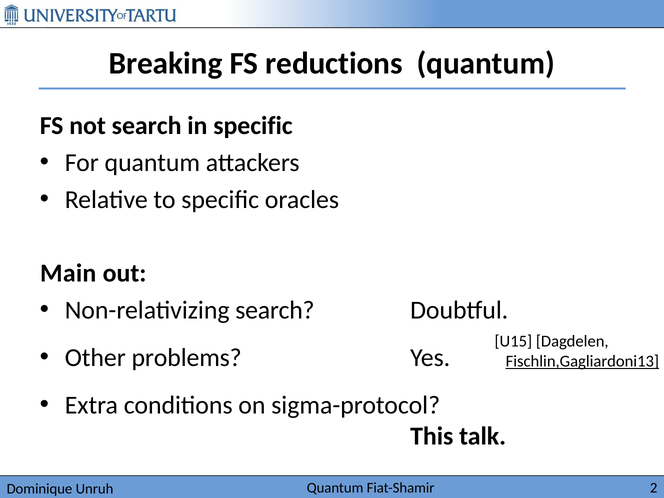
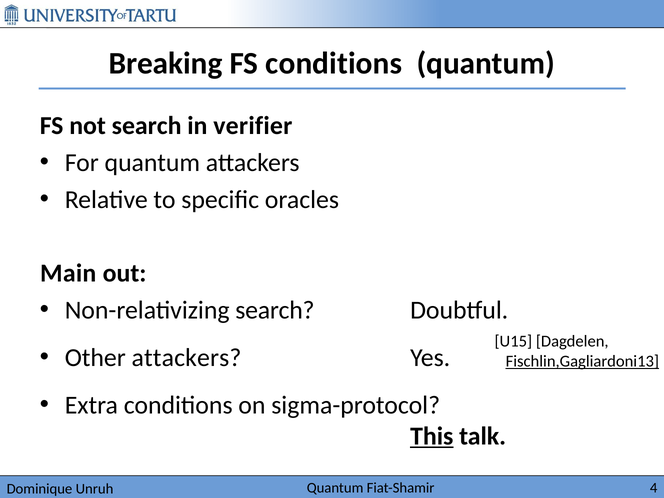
FS reductions: reductions -> conditions (334, 64)
in specific: specific -> verifier (253, 126)
Other problems: problems -> attackers (186, 358)
This underline: none -> present (432, 436)
2: 2 -> 4 (654, 488)
